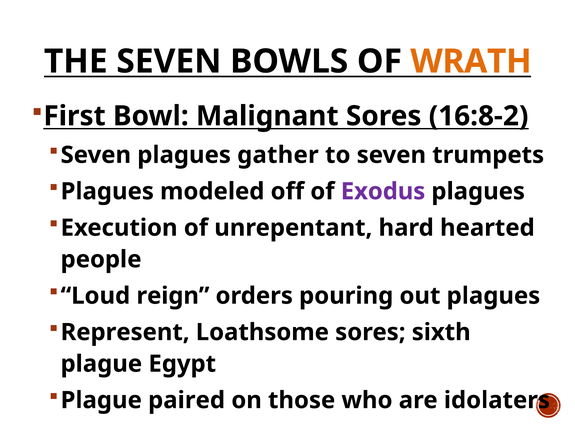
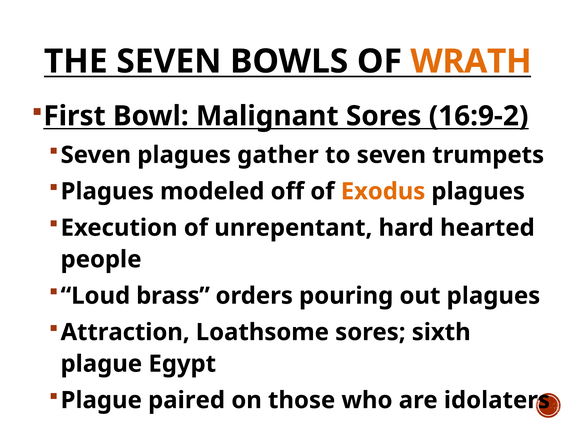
16:8-2: 16:8-2 -> 16:9-2 (479, 116)
Exodus colour: purple -> orange (383, 192)
reign: reign -> brass (173, 296)
Represent: Represent -> Attraction (125, 332)
